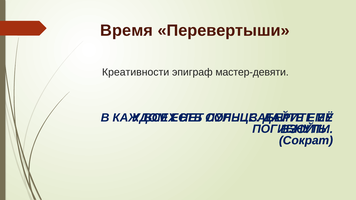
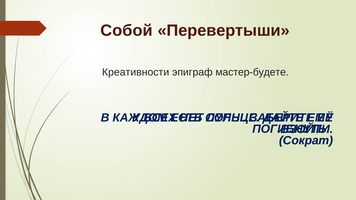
Время: Время -> Собой (127, 30)
мастер-девяти: мастер-девяти -> мастер-будете (252, 72)
